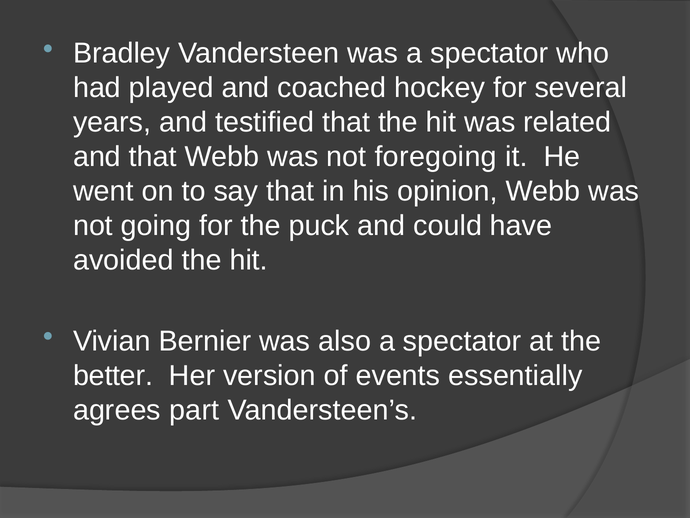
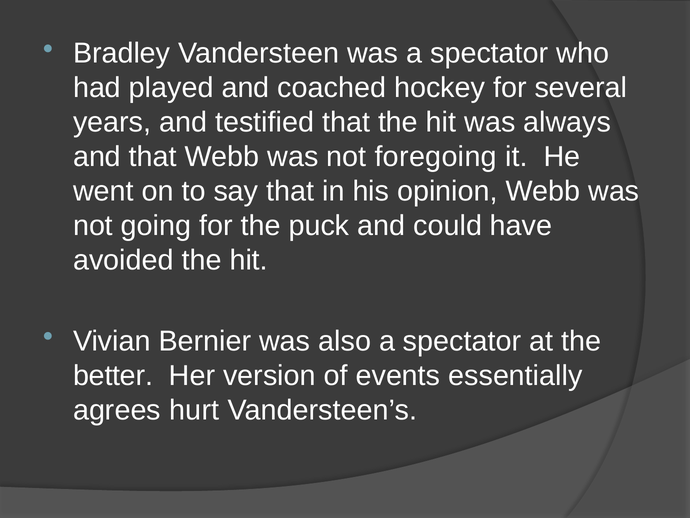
related: related -> always (567, 122)
part: part -> hurt (194, 410)
